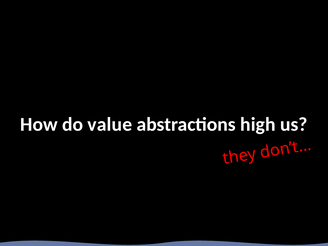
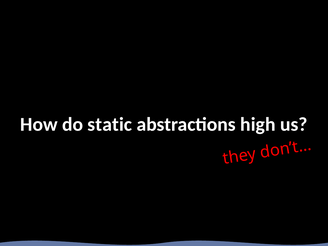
value: value -> static (110, 124)
